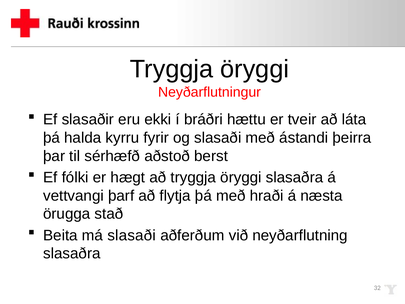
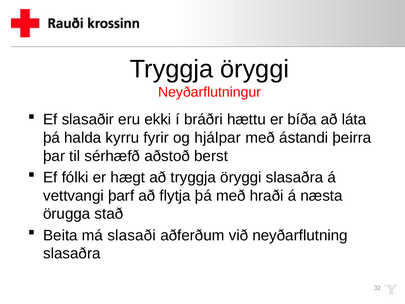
tveir: tveir -> bíða (302, 119)
og slasaði: slasaði -> hjálpar (218, 138)
